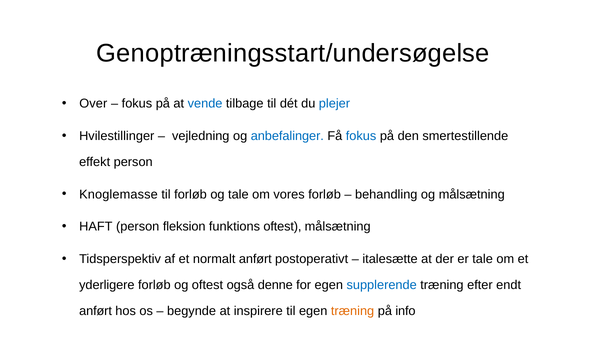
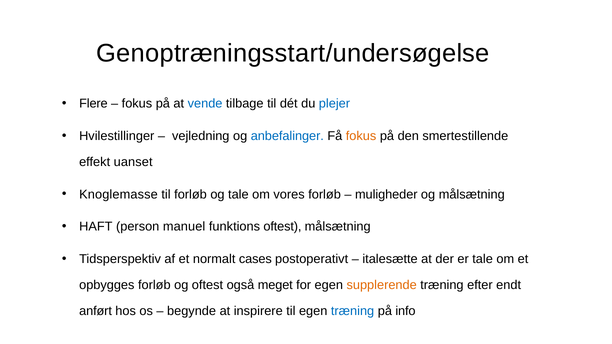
Over: Over -> Flere (93, 104)
fokus colour: blue -> orange (361, 136)
effekt person: person -> uanset (133, 162)
behandling: behandling -> muligheder (386, 195)
fleksion: fleksion -> manuel (184, 227)
normalt anført: anført -> cases (255, 259)
yderligere: yderligere -> opbygges (107, 285)
denne: denne -> meget (275, 285)
supplerende colour: blue -> orange (382, 285)
træning colour: orange -> blue (353, 311)
